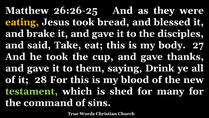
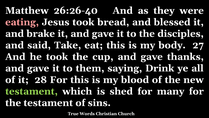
26:26-25: 26:26-25 -> 26:26-40 (76, 11)
eating colour: yellow -> pink (22, 22)
the command: command -> testament (48, 102)
